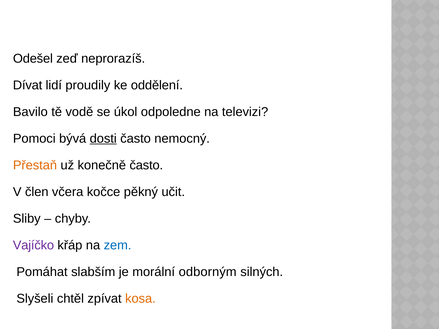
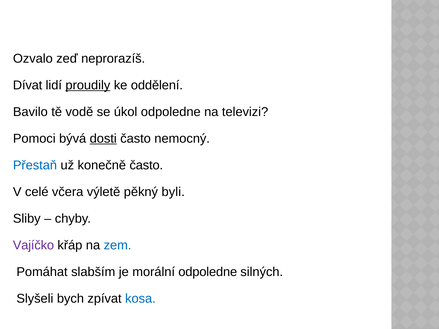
Odešel: Odešel -> Ozvalo (33, 59)
proudily underline: none -> present (88, 85)
Přestaň colour: orange -> blue (35, 165)
člen: člen -> celé (37, 192)
kočce: kočce -> výletě (104, 192)
učit: učit -> byli (173, 192)
morální odborným: odborným -> odpoledne (208, 272)
chtěl: chtěl -> bych (70, 299)
kosa colour: orange -> blue (140, 299)
